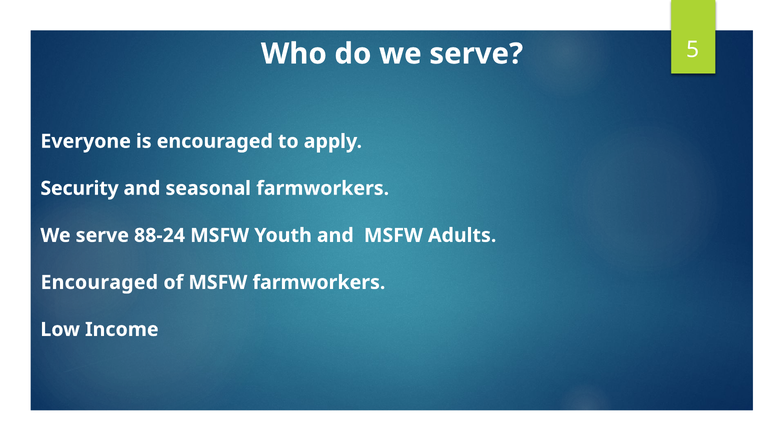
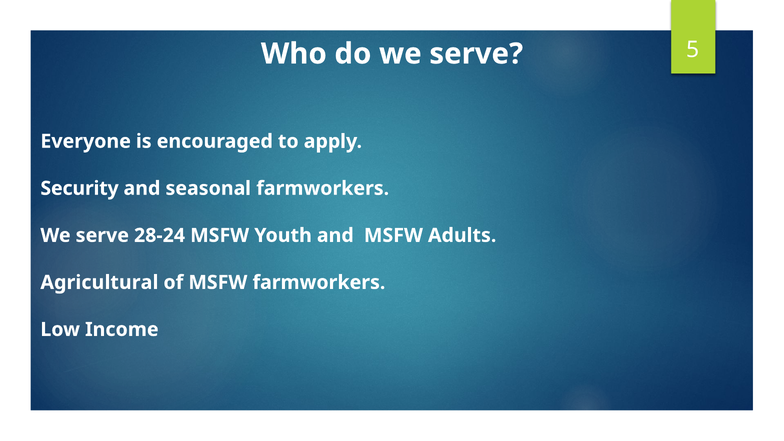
88-24: 88-24 -> 28-24 (160, 235)
Encouraged: Encouraged -> Agricultural (99, 282)
